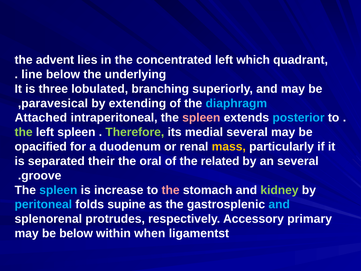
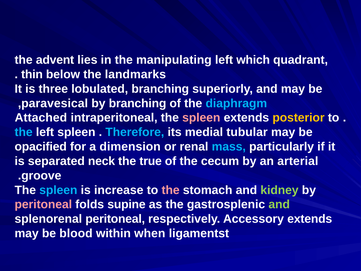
concentrated: concentrated -> manipulating (174, 60)
line: line -> thin (32, 74)
underlying: underlying -> landmarks (135, 74)
by extending: extending -> branching (138, 103)
posterior colour: light blue -> yellow (299, 118)
the colour: light green -> light blue (24, 132)
Therefore colour: light green -> light blue (135, 132)
medial several: several -> tubular (247, 132)
duodenum: duodenum -> dimension (130, 147)
mass colour: yellow -> light blue (229, 147)
their: their -> neck (102, 161)
oral: oral -> true (151, 161)
related: related -> cecum (220, 161)
an several: several -> arterial (298, 161)
peritoneal colour: light blue -> pink (43, 204)
and colour: light blue -> light green (279, 204)
splenorenal protrudes: protrudes -> peritoneal (115, 219)
Accessory primary: primary -> extends (310, 219)
be below: below -> blood (76, 233)
